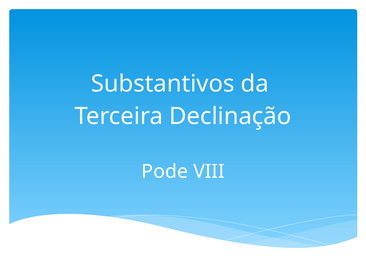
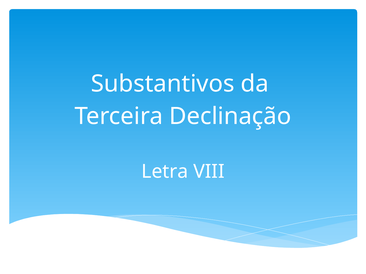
Pode: Pode -> Letra (165, 172)
